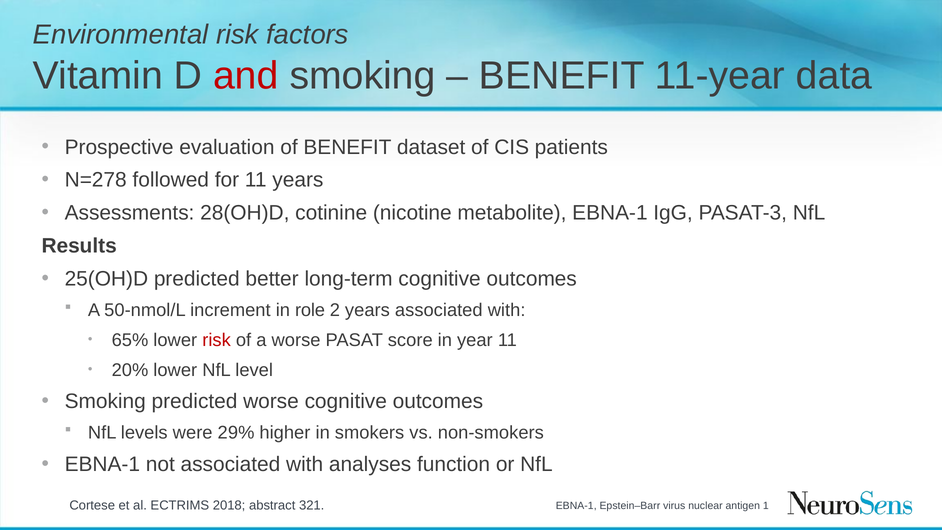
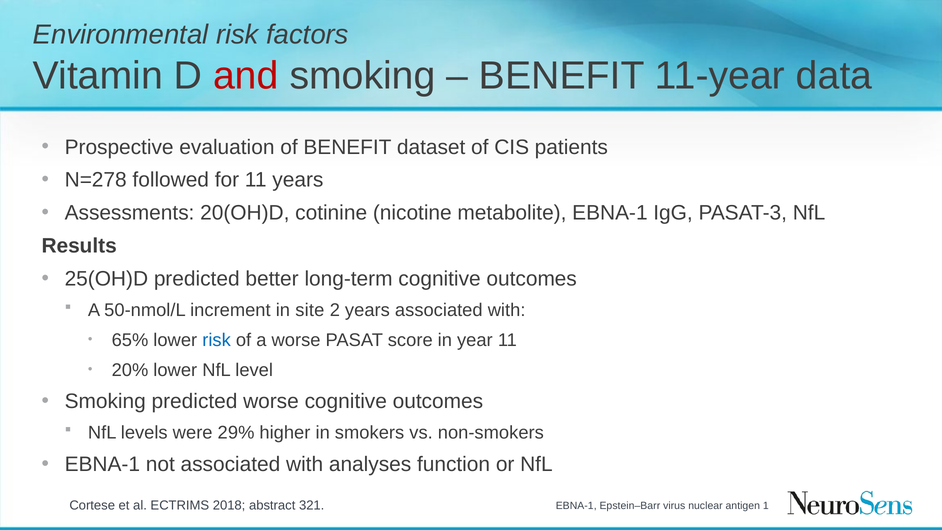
28(OH)D: 28(OH)D -> 20(OH)D (245, 213)
role: role -> site (310, 310)
risk colour: red -> blue (217, 340)
